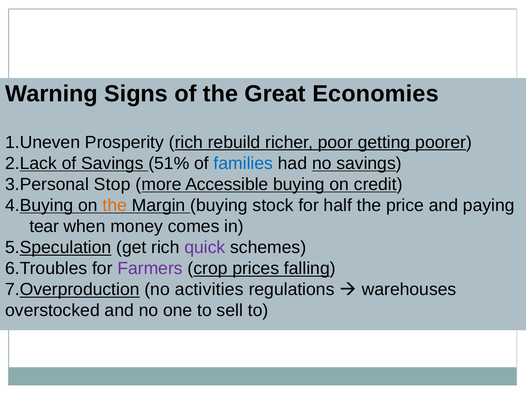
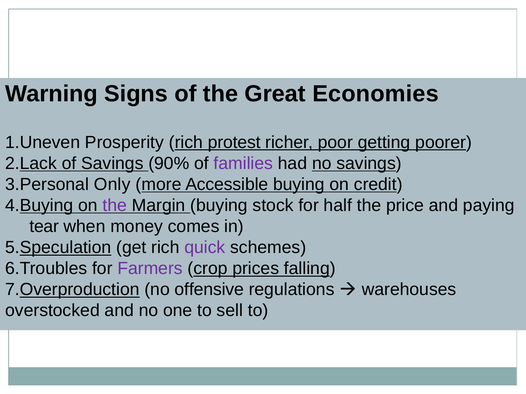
rebuild: rebuild -> protest (234, 142)
51%: 51% -> 90% (169, 164)
families colour: blue -> purple (243, 164)
Stop: Stop -> Only (112, 185)
the colour: orange -> purple (115, 206)
activities: activities -> offensive (209, 290)
